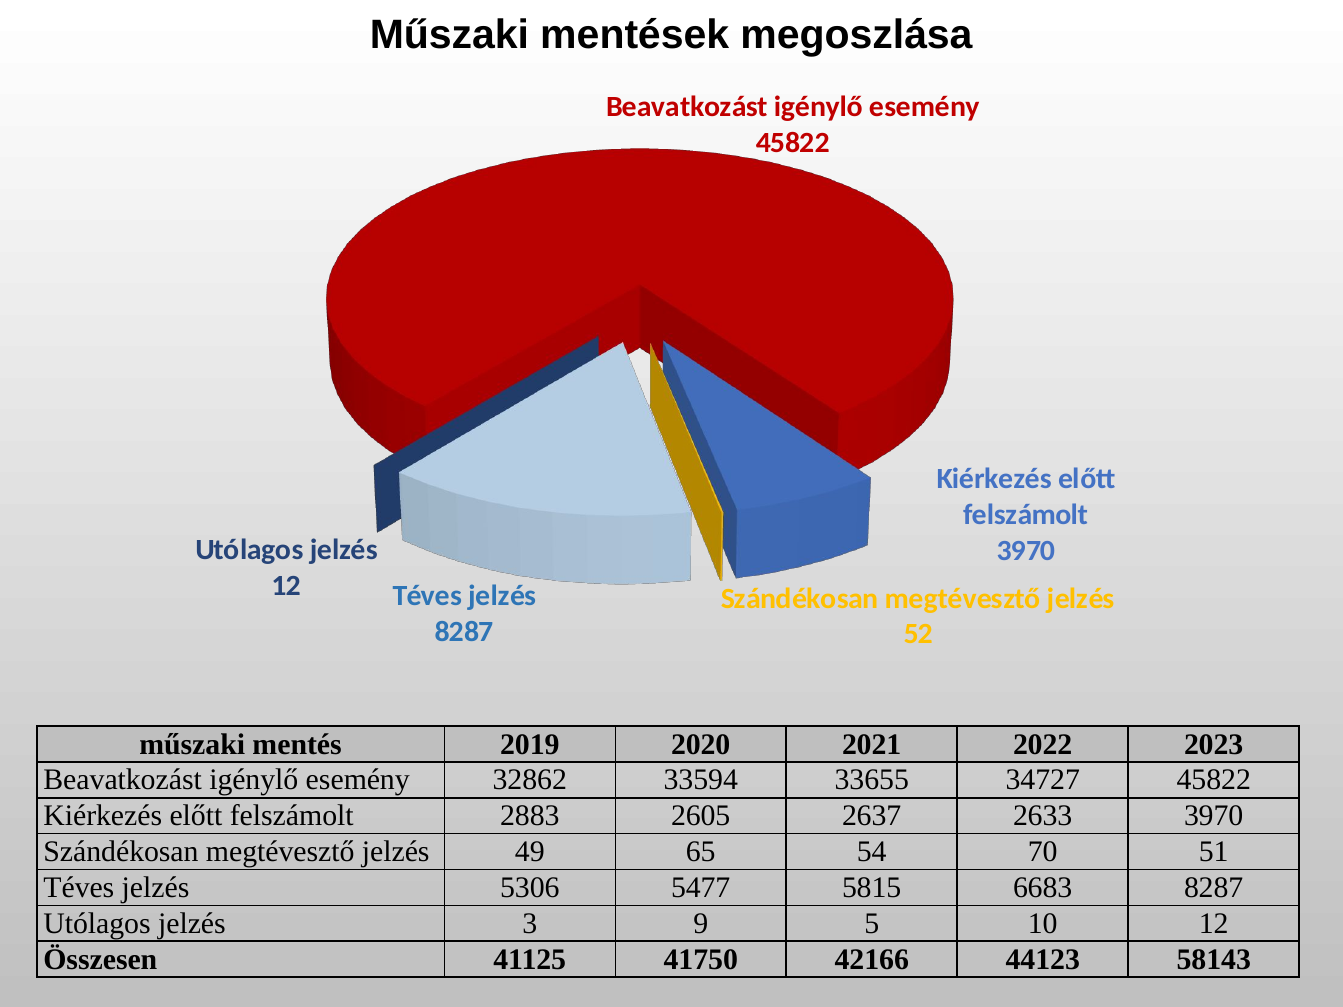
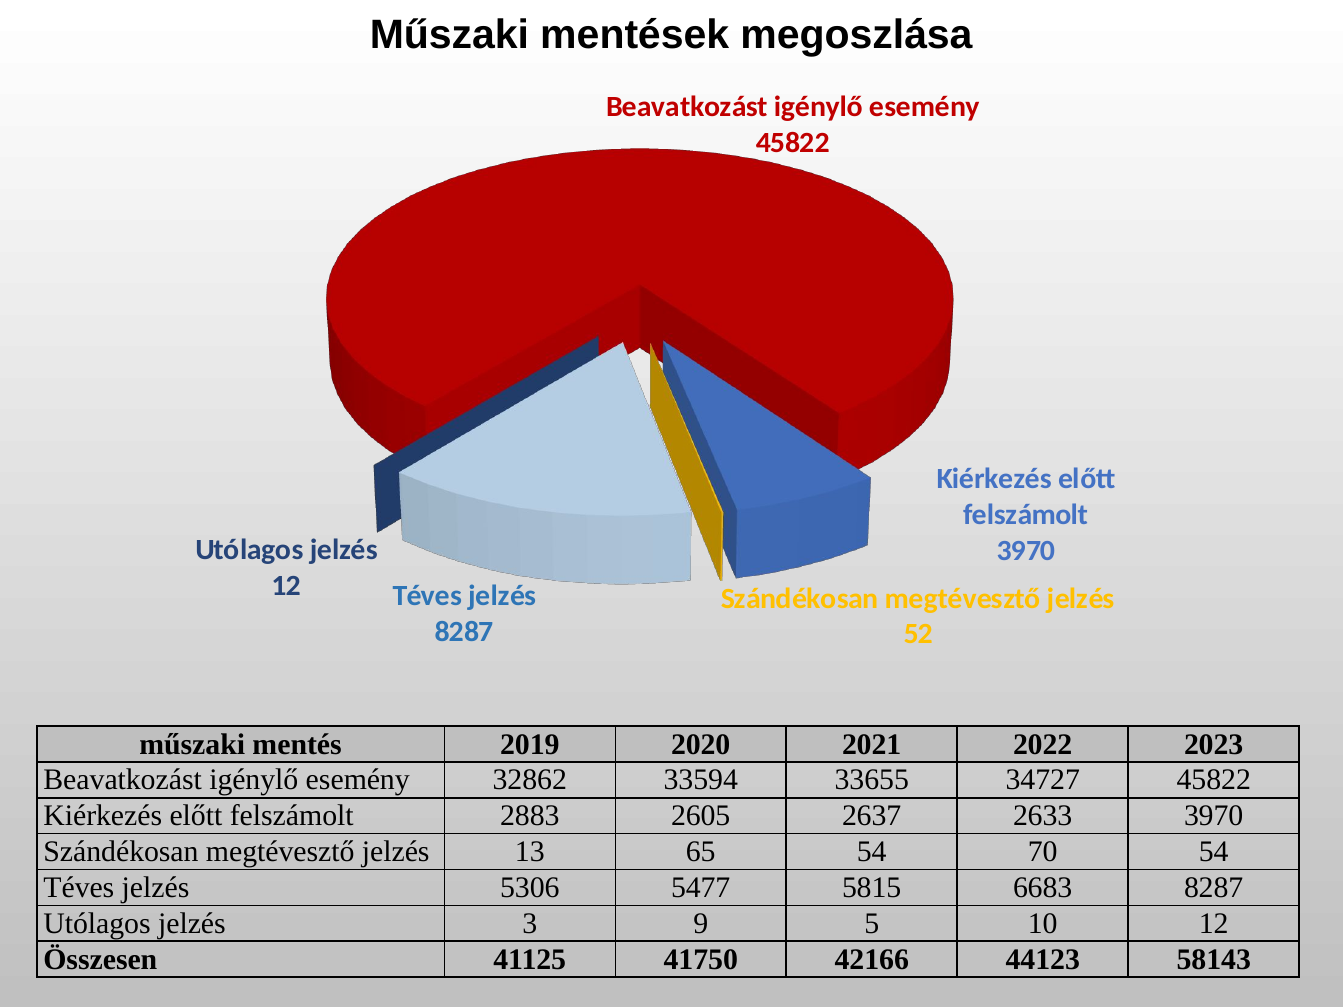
49: 49 -> 13 (530, 852)
70 51: 51 -> 54 (1214, 852)
